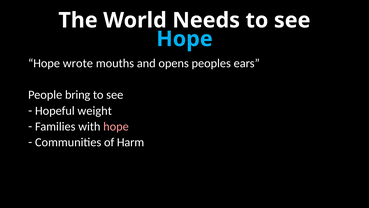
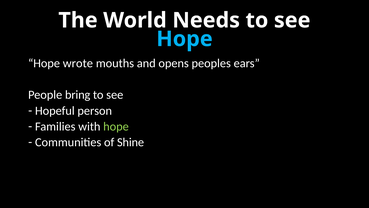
weight: weight -> person (95, 110)
hope colour: pink -> light green (116, 126)
Harm: Harm -> Shine (131, 142)
